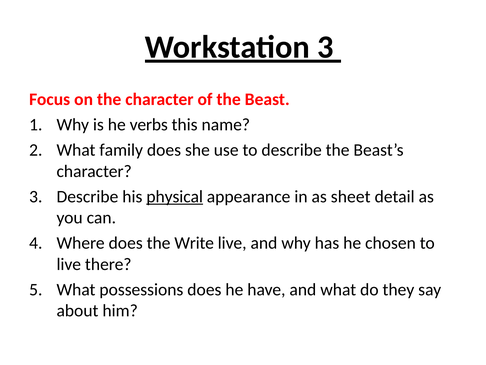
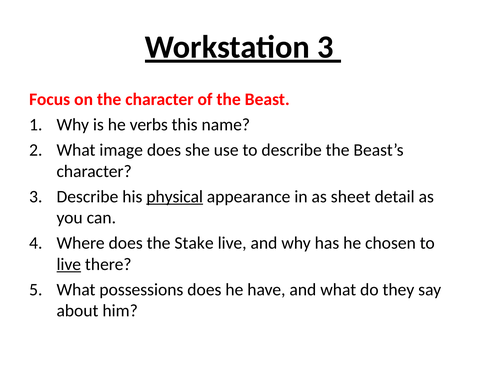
family: family -> image (121, 150)
Write: Write -> Stake (194, 243)
live underline: none -> present (69, 264)
